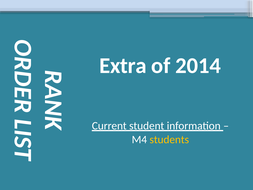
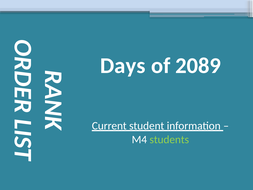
Extra: Extra -> Days (123, 66)
2014: 2014 -> 2089 (198, 66)
students colour: yellow -> light green (169, 139)
